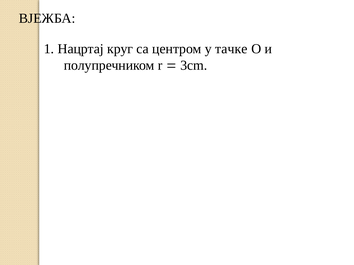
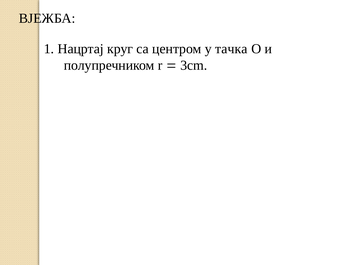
тачке: тачке -> тачка (231, 49)
